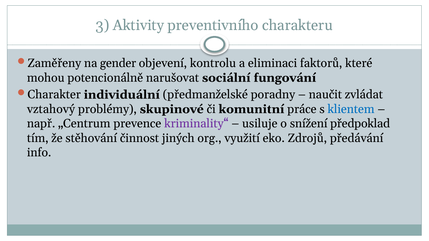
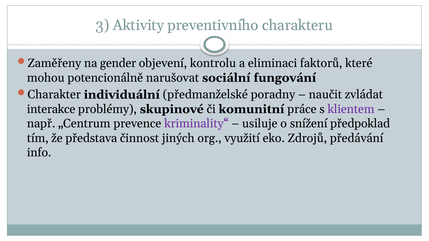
vztahový: vztahový -> interakce (51, 109)
klientem colour: blue -> purple (351, 109)
stěhování: stěhování -> představa (91, 138)
